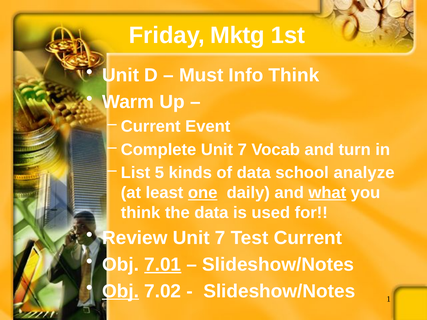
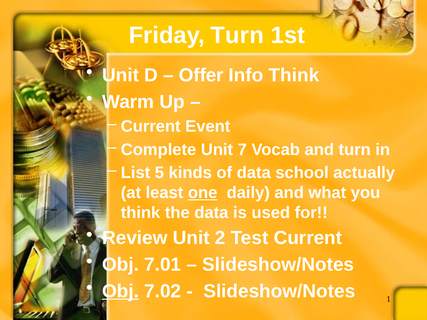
Friday Mktg: Mktg -> Turn (237, 35)
Must: Must -> Offer (201, 75)
analyze: analyze -> actually (364, 173)
what underline: present -> none (327, 193)
Review Unit 7: 7 -> 2 (220, 238)
7.01 underline: present -> none (163, 265)
